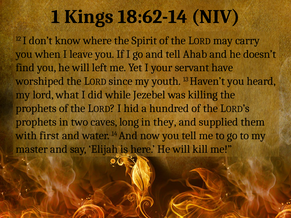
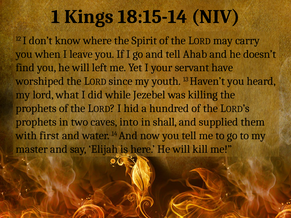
18:62-14: 18:62-14 -> 18:15-14 (153, 17)
long: long -> into (129, 122)
they: they -> shall (165, 122)
